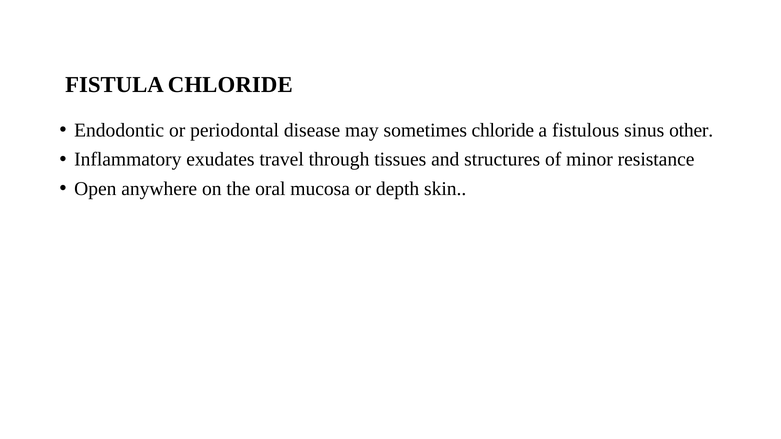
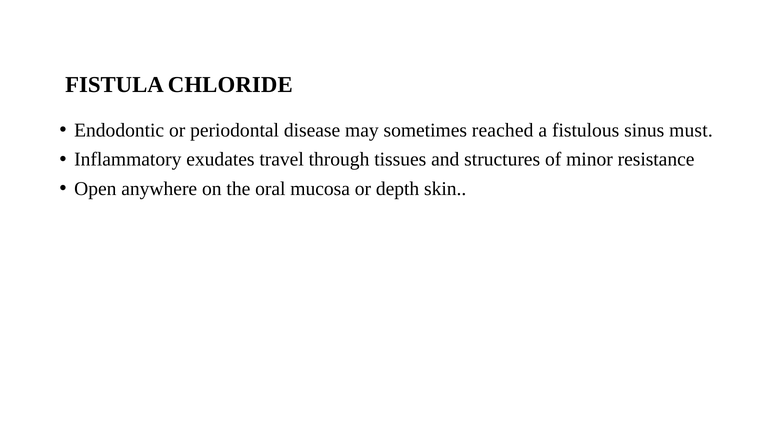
sometimes chloride: chloride -> reached (503, 130)
other: other -> must (691, 130)
